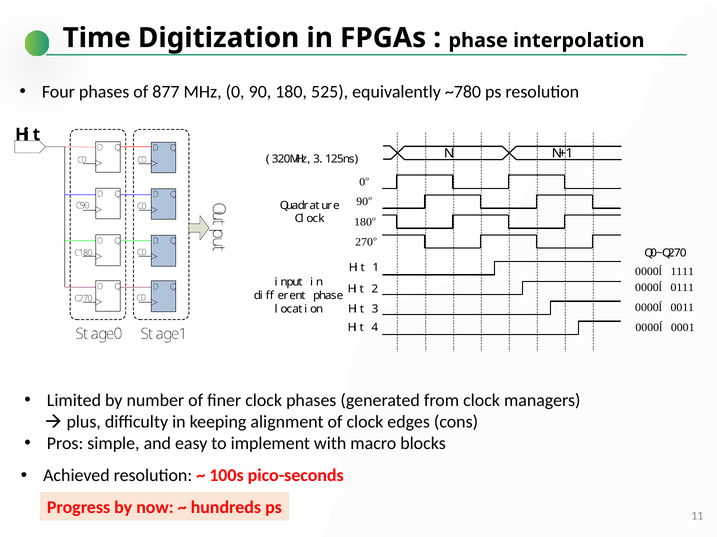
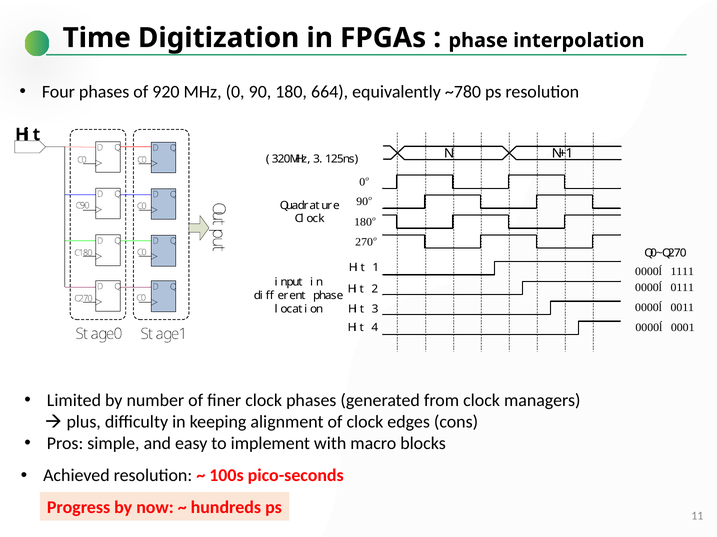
877: 877 -> 920 (166, 92)
525: 525 -> 664 (330, 92)
